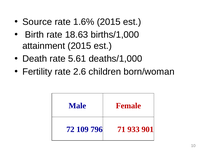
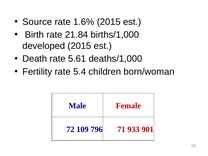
18.63: 18.63 -> 21.84 (77, 35)
attainment: attainment -> developed (44, 46)
2.6: 2.6 -> 5.4 (80, 72)
